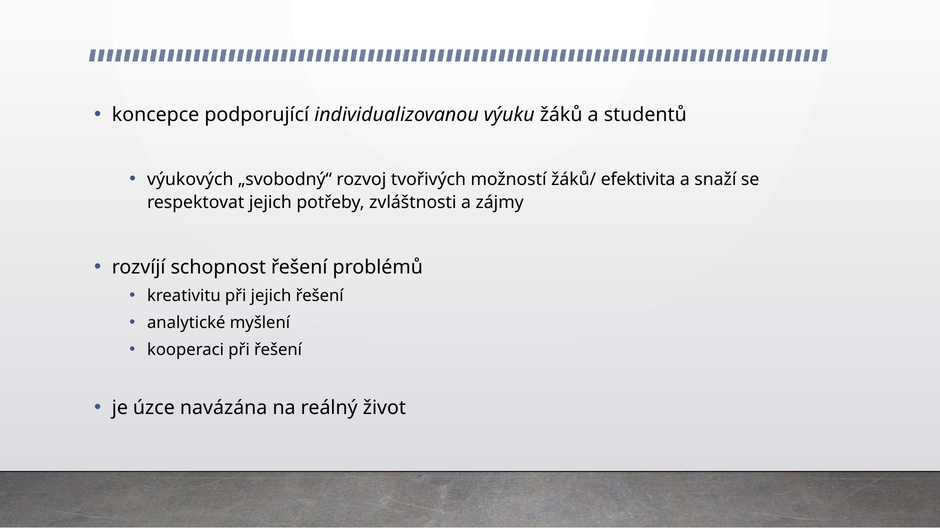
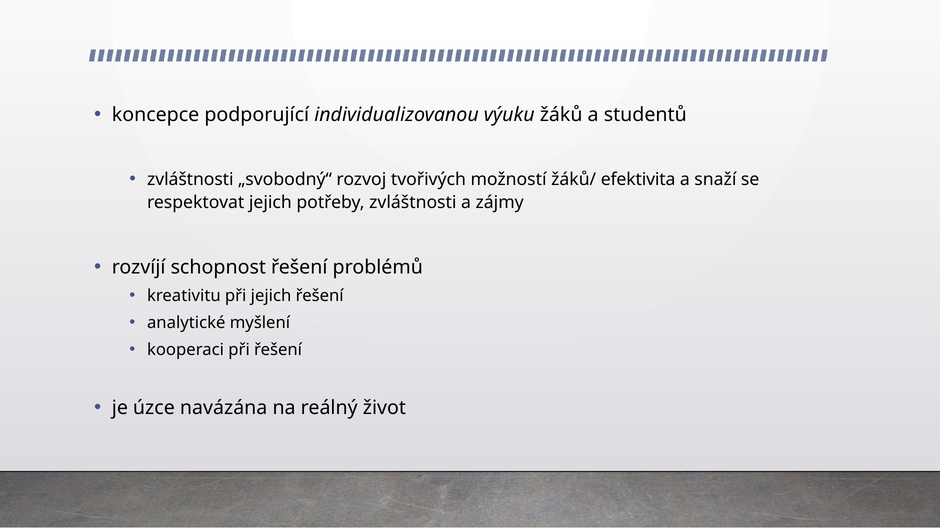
výukových: výukových -> zvláštnosti (190, 180)
